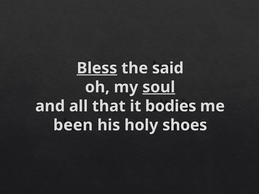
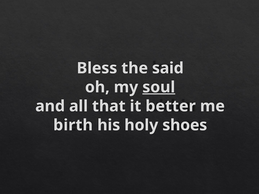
Bless underline: present -> none (97, 68)
bodies: bodies -> better (171, 106)
been: been -> birth (73, 125)
